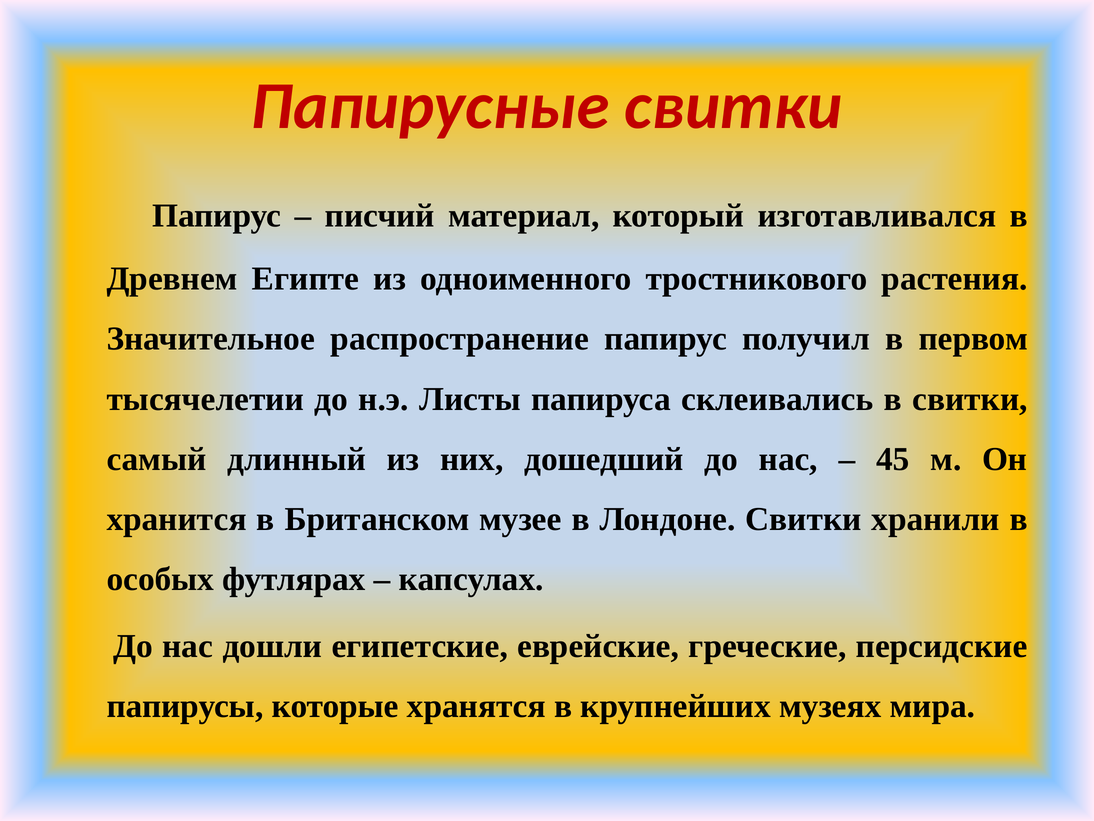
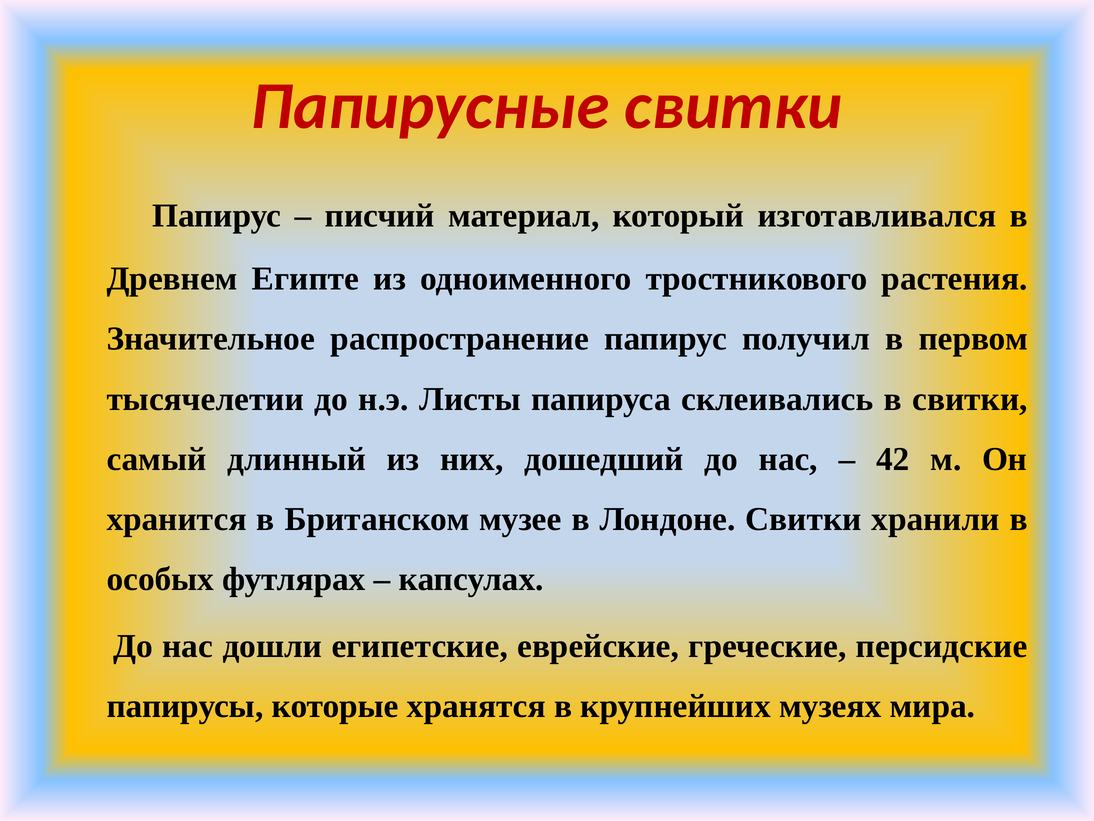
45: 45 -> 42 (893, 459)
